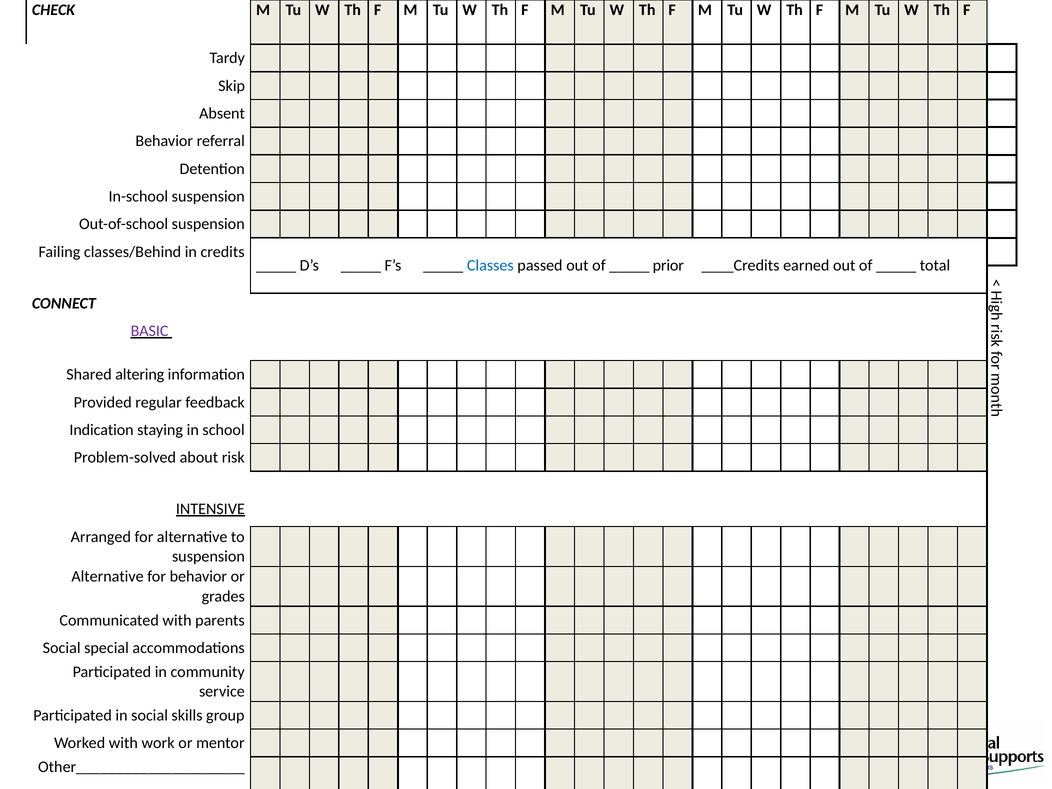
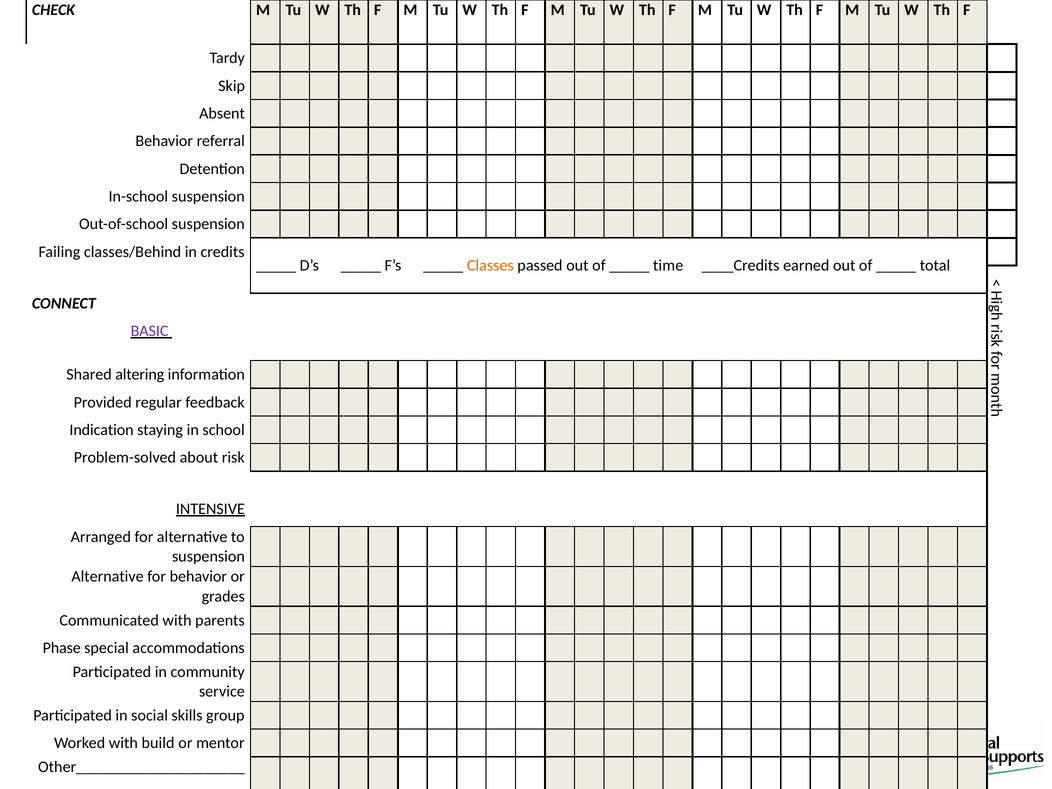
Classes colour: blue -> orange (490, 266)
prior: prior -> time (668, 266)
Social: Social -> Phase (62, 648)
work: work -> build (158, 743)
